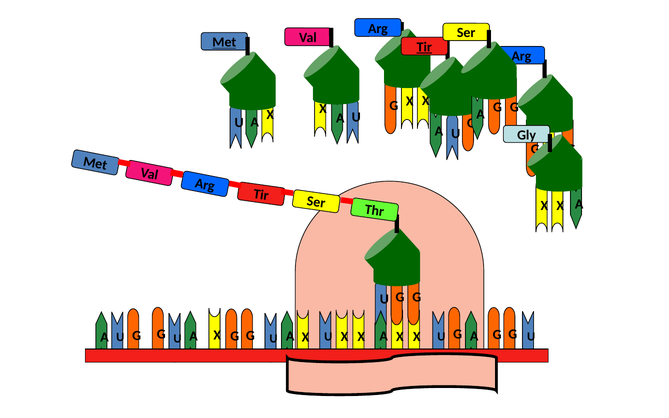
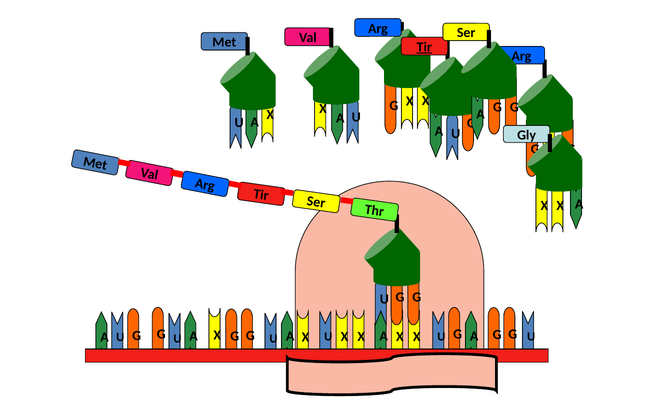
Met underline: present -> none (224, 42)
